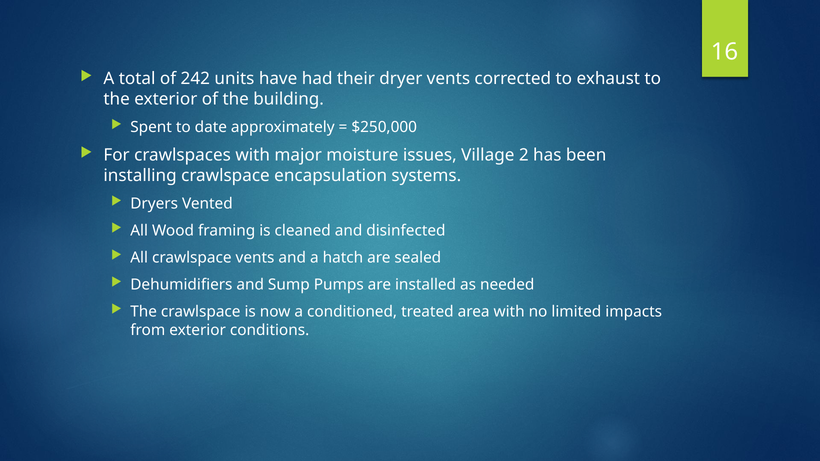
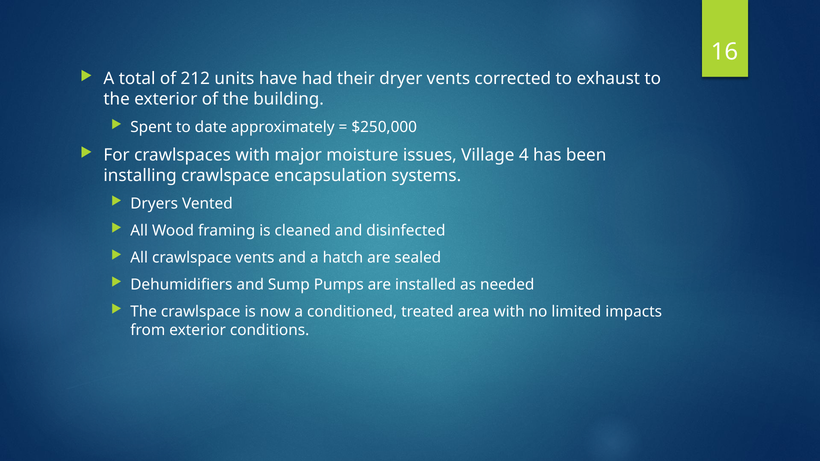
242: 242 -> 212 (195, 79)
2: 2 -> 4 (524, 155)
